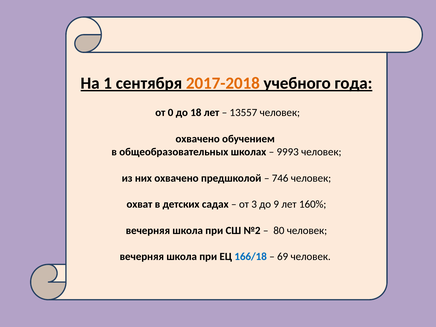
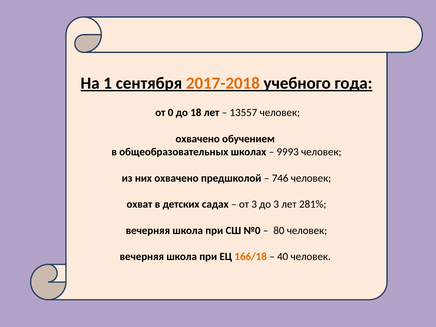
до 9: 9 -> 3 (276, 204)
160%: 160% -> 281% (313, 204)
№2: №2 -> №0 (252, 230)
166/18 colour: blue -> orange (251, 257)
69: 69 -> 40 (283, 257)
